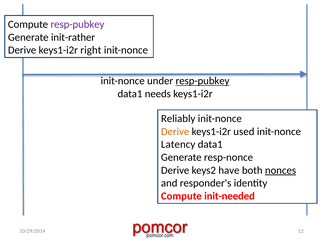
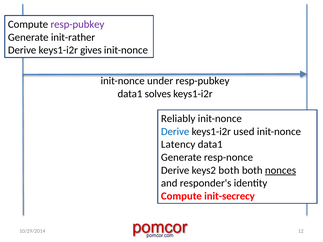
right: right -> gives (91, 50)
resp-pubkey underline: present -> none (203, 81)
needs: needs -> solves (158, 94)
Derive colour: orange -> blue (175, 132)
keys2 have: have -> both (229, 170)
init-needed: init-needed -> init-secrecy (229, 196)
